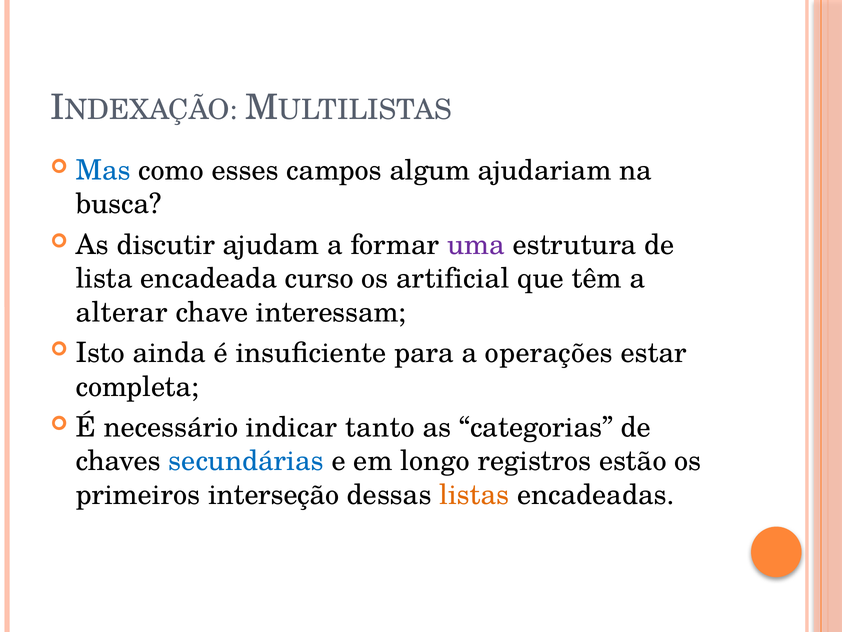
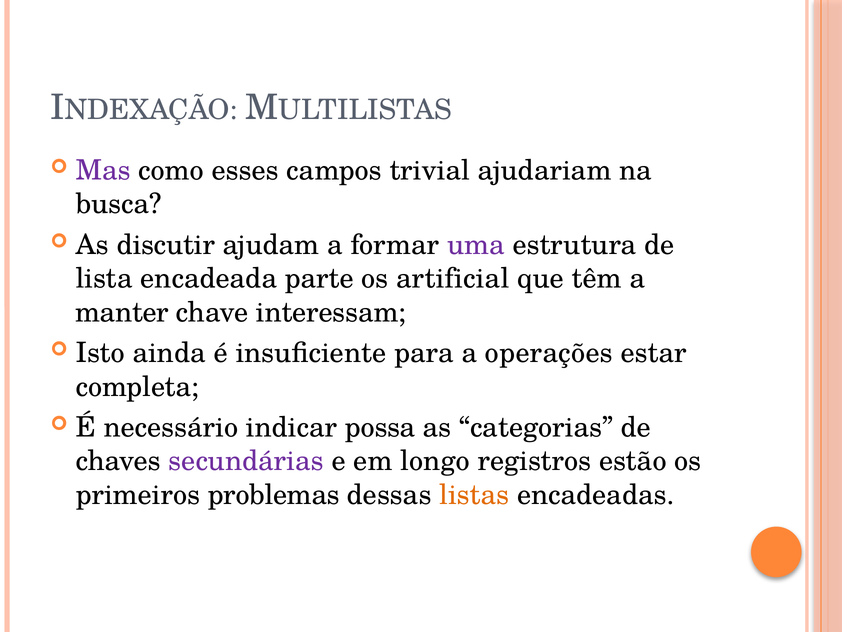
Mas colour: blue -> purple (103, 170)
algum: algum -> trivial (430, 170)
curso: curso -> parte (319, 278)
alterar: alterar -> manter (122, 312)
tanto: tanto -> possa (380, 427)
secundárias colour: blue -> purple (246, 461)
interseção: interseção -> problemas (274, 495)
